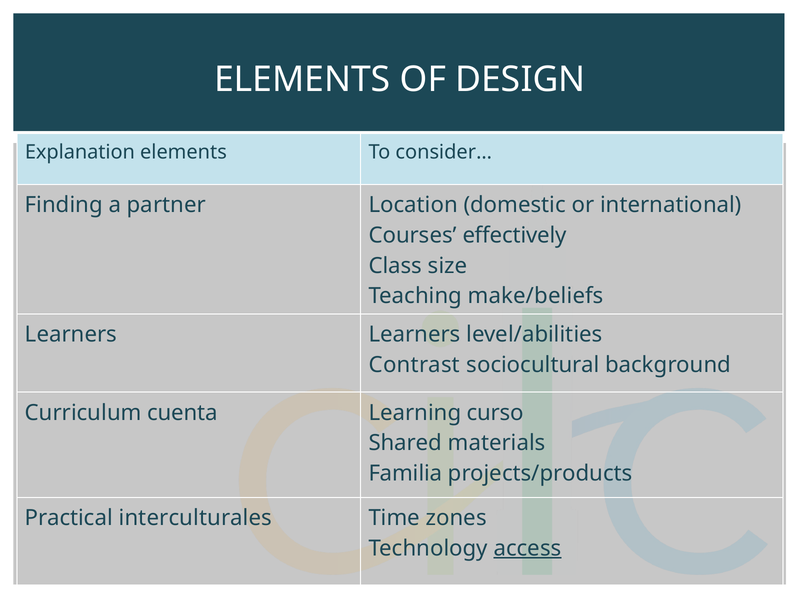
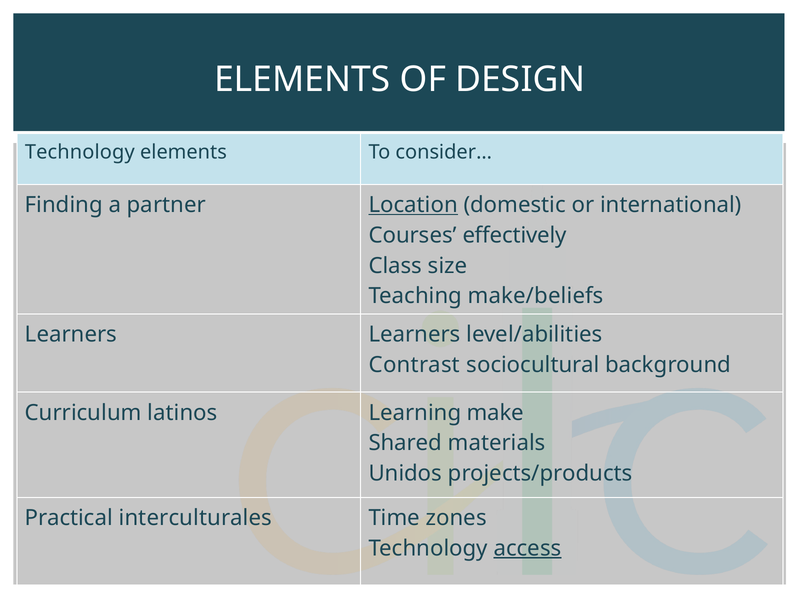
Explanation: Explanation -> Technology (80, 152)
Location underline: none -> present (413, 205)
cuenta: cuenta -> latinos (182, 413)
curso: curso -> make (495, 413)
Familia: Familia -> Unidos (405, 474)
